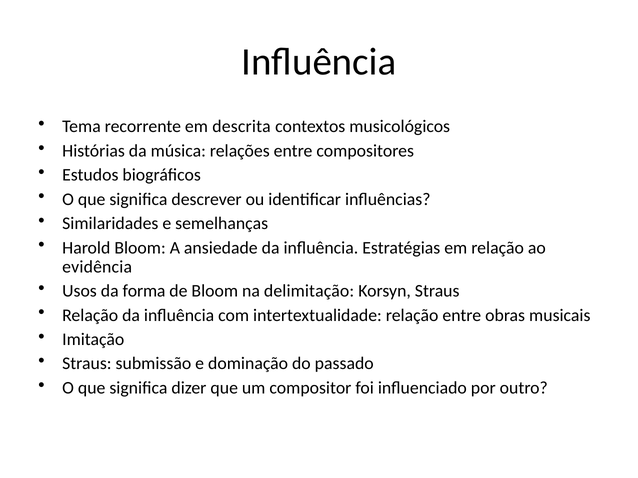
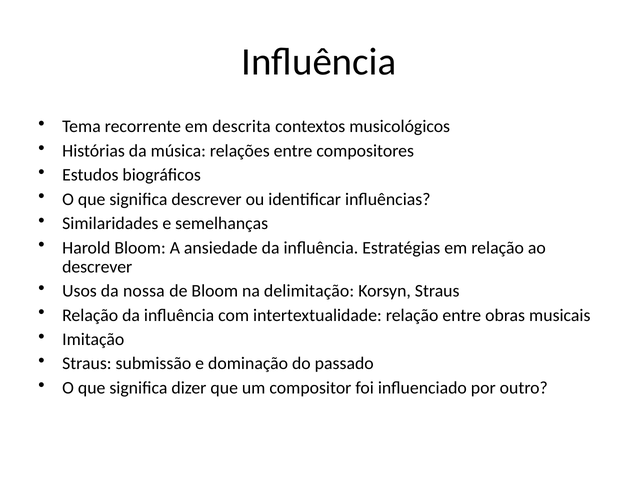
evidência: evidência -> descrever (97, 267)
forma: forma -> nossa (144, 291)
